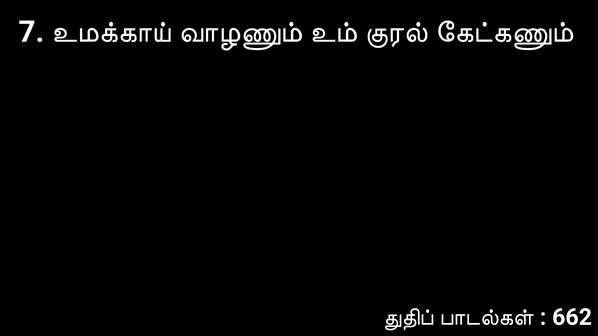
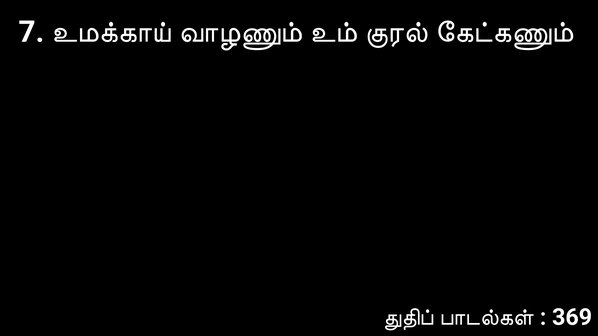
662: 662 -> 369 (572, 318)
